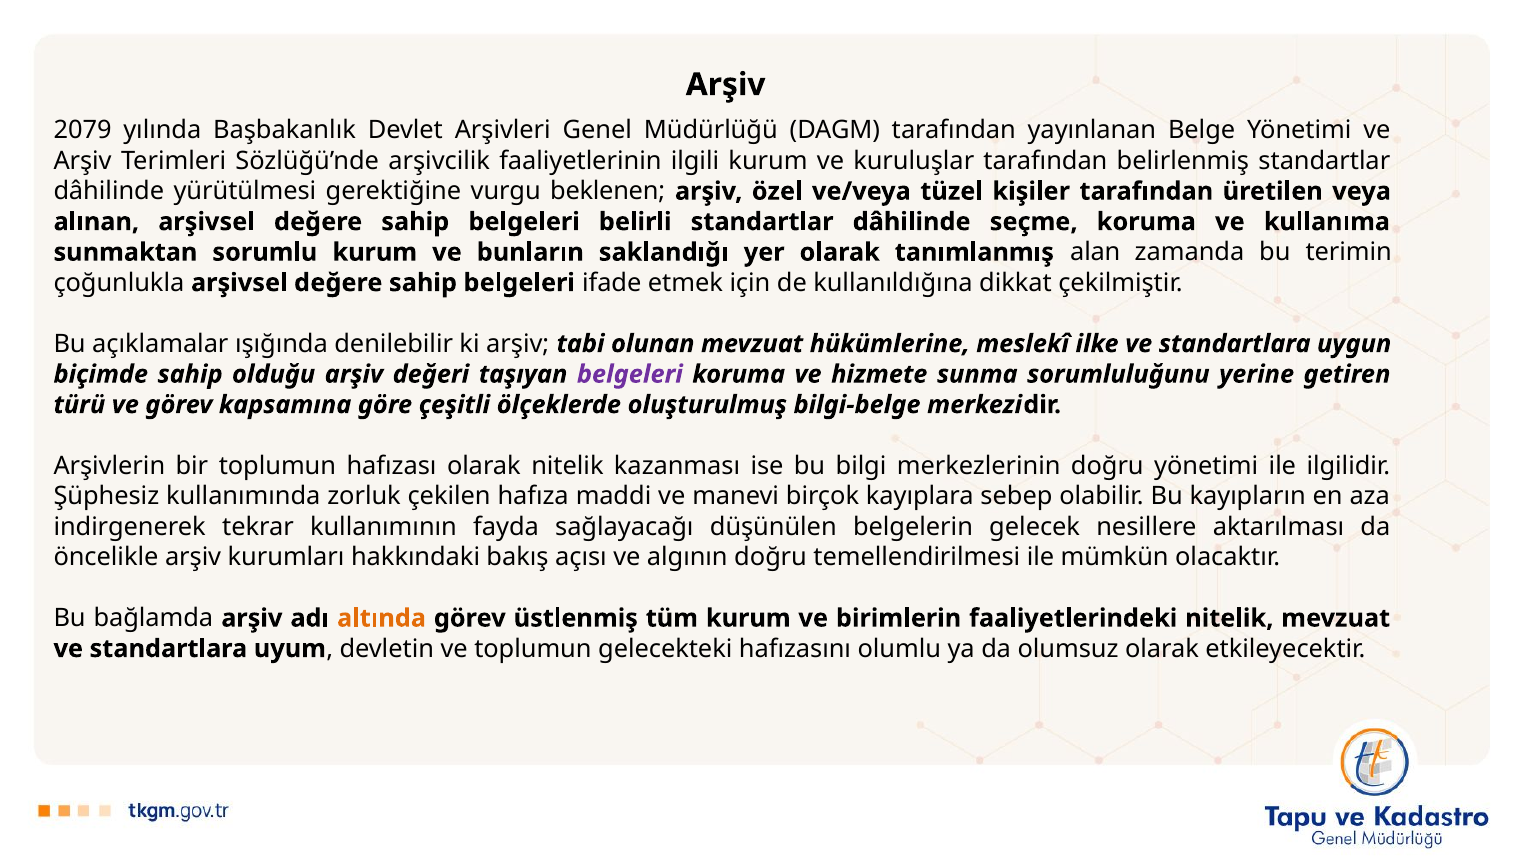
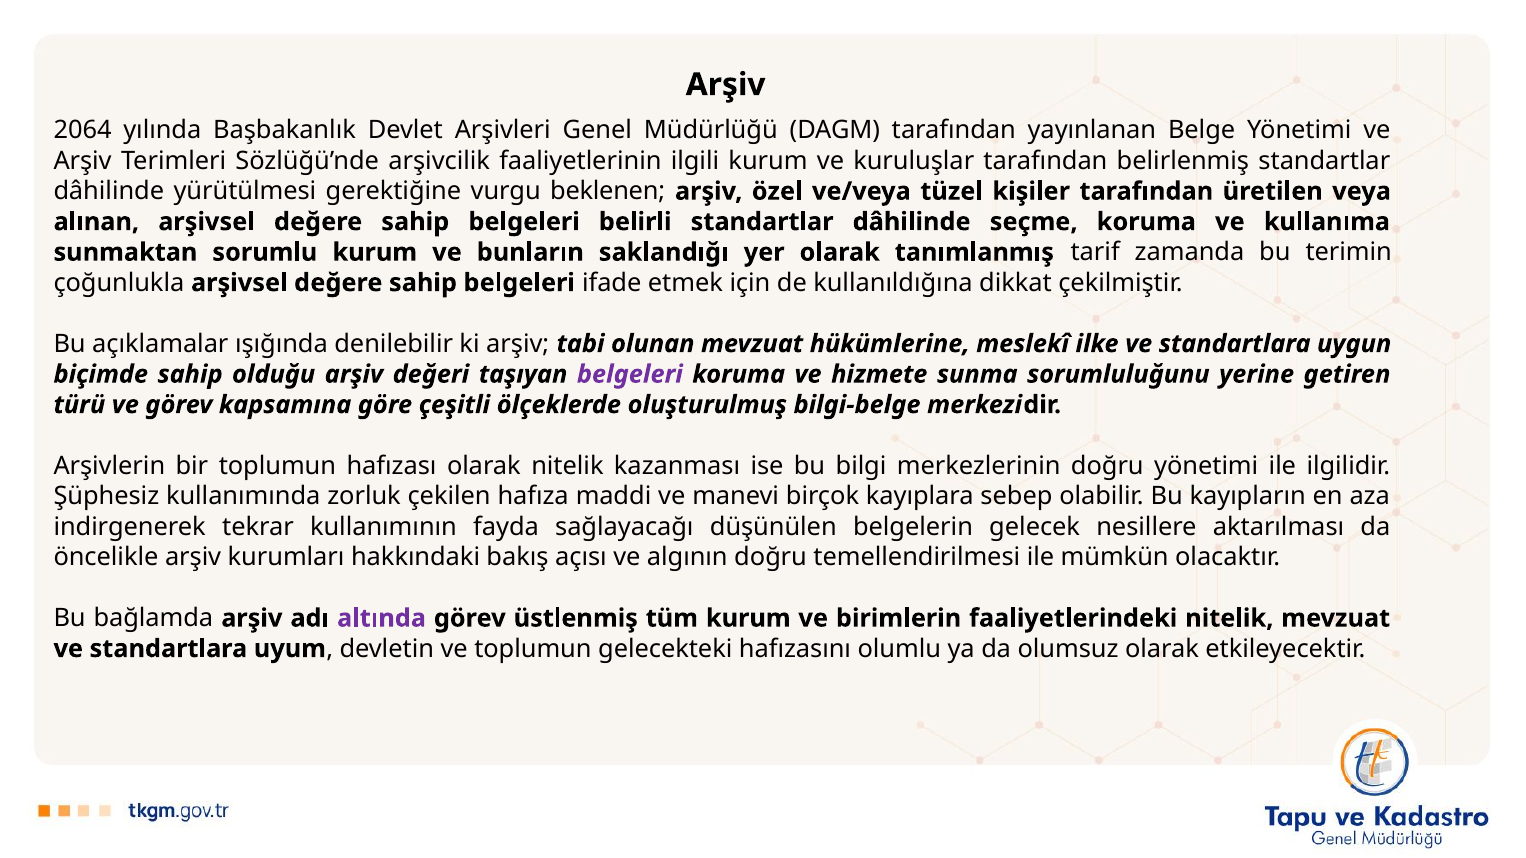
2079: 2079 -> 2064 (83, 130)
alan: alan -> tarif (1095, 252)
altında colour: orange -> purple (382, 618)
